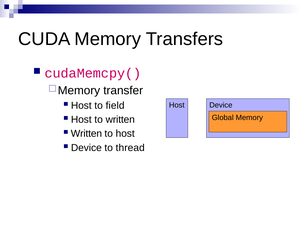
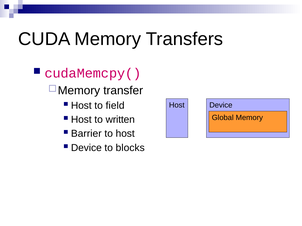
Written: Written -> Barrier (86, 134)
thread: thread -> blocks (130, 148)
